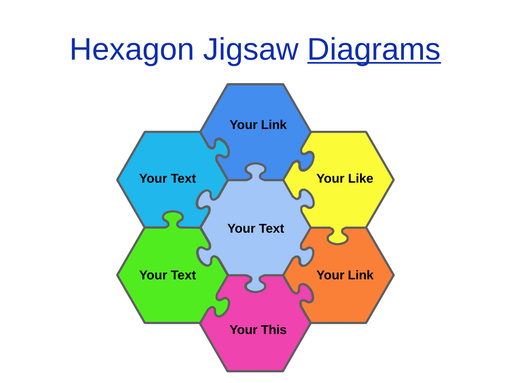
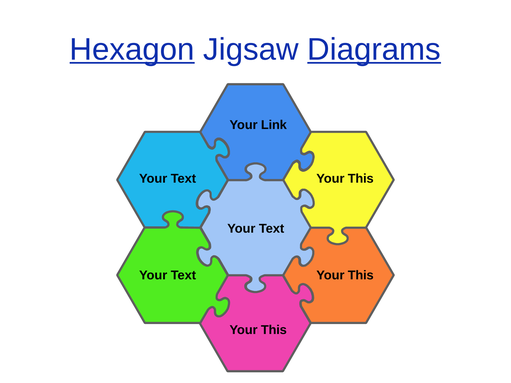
Hexagon underline: none -> present (132, 49)
Like: Like -> This (361, 179)
Link: Link -> This (361, 276)
